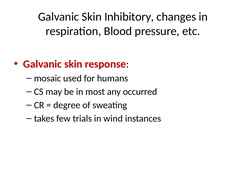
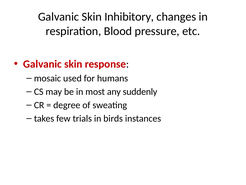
occurred: occurred -> suddenly (140, 91)
wind: wind -> birds (113, 118)
